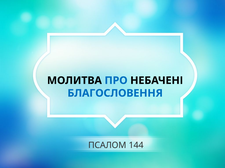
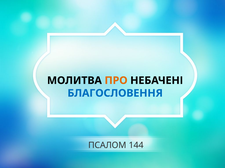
ПРО colour: blue -> orange (116, 81)
